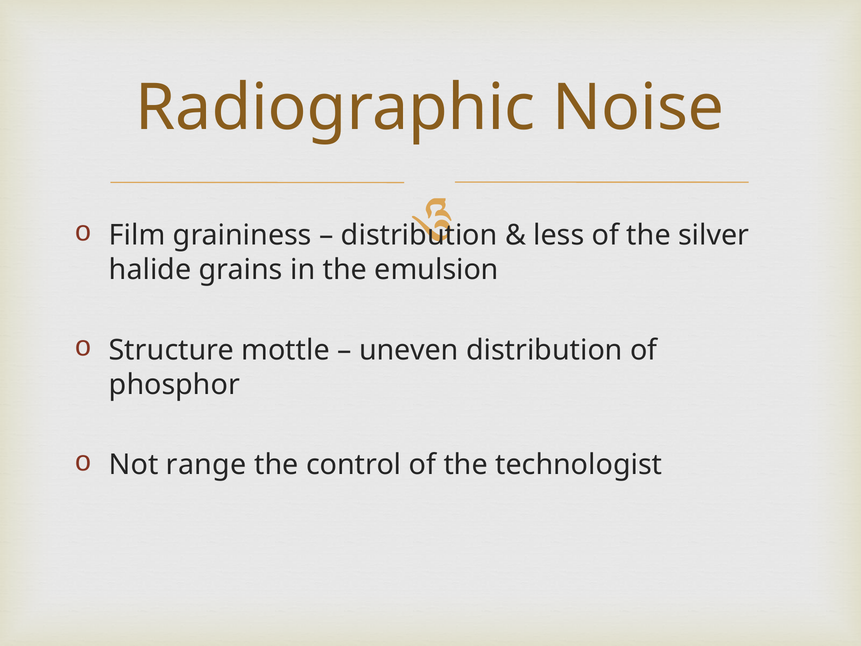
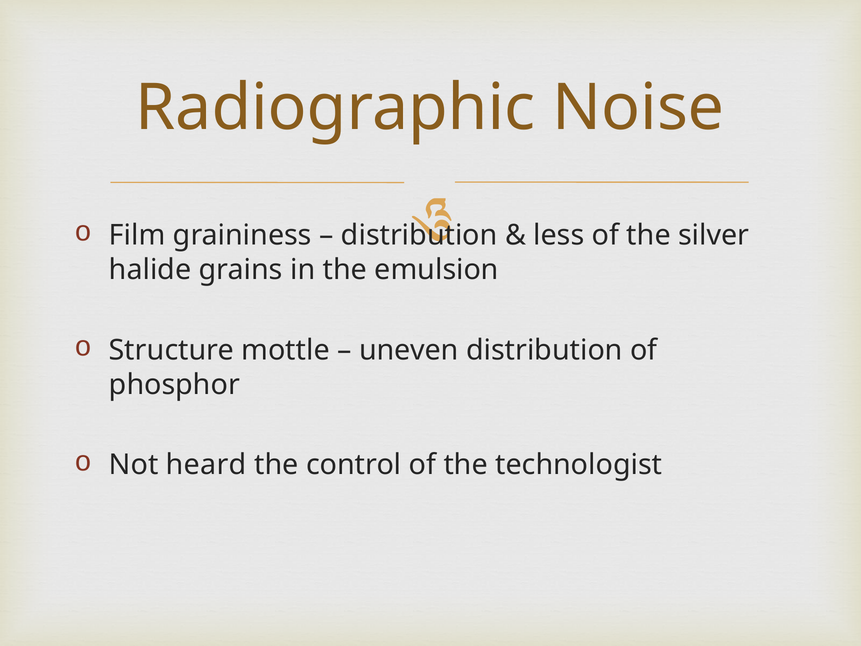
range: range -> heard (206, 465)
